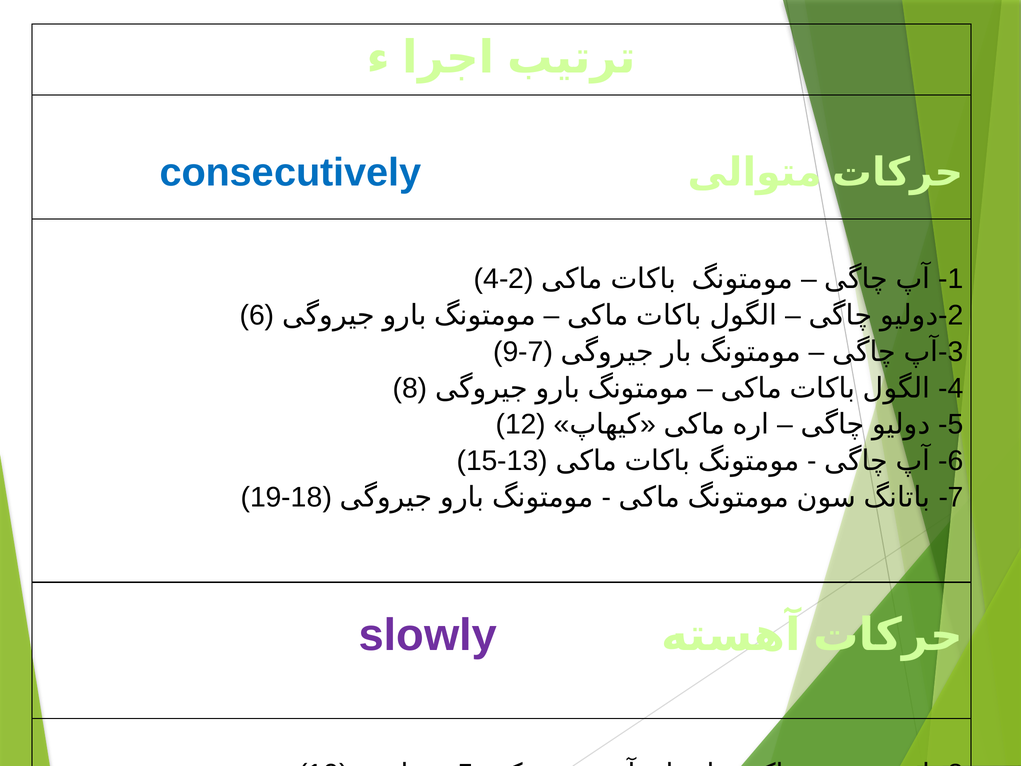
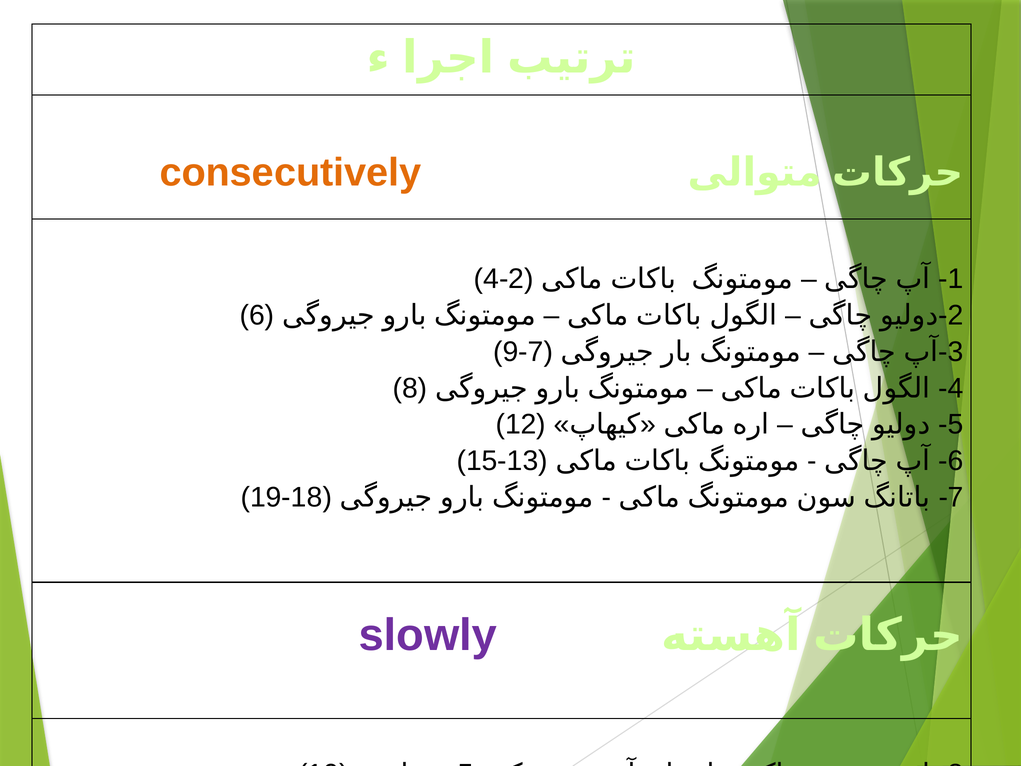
consecutively colour: blue -> orange (291, 173)
